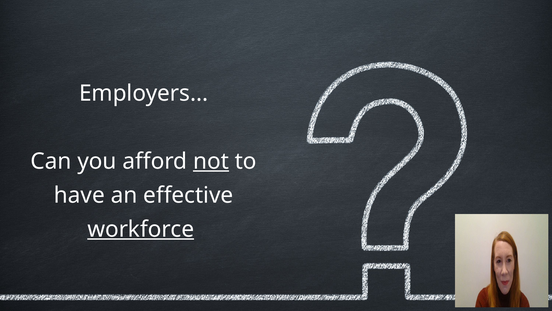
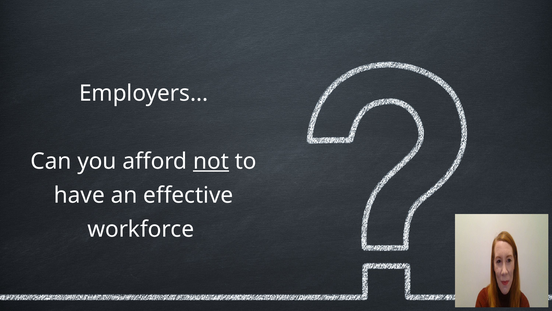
workforce underline: present -> none (141, 229)
